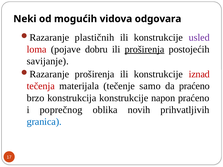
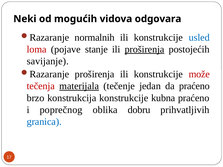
plastičnih: plastičnih -> normalnih (95, 37)
usled colour: purple -> blue (199, 37)
dobru: dobru -> stanje (96, 49)
iznad: iznad -> može (199, 74)
materijala underline: none -> present (79, 86)
samo: samo -> jedan (150, 86)
napon: napon -> kubna (163, 98)
novih: novih -> dobru (139, 110)
